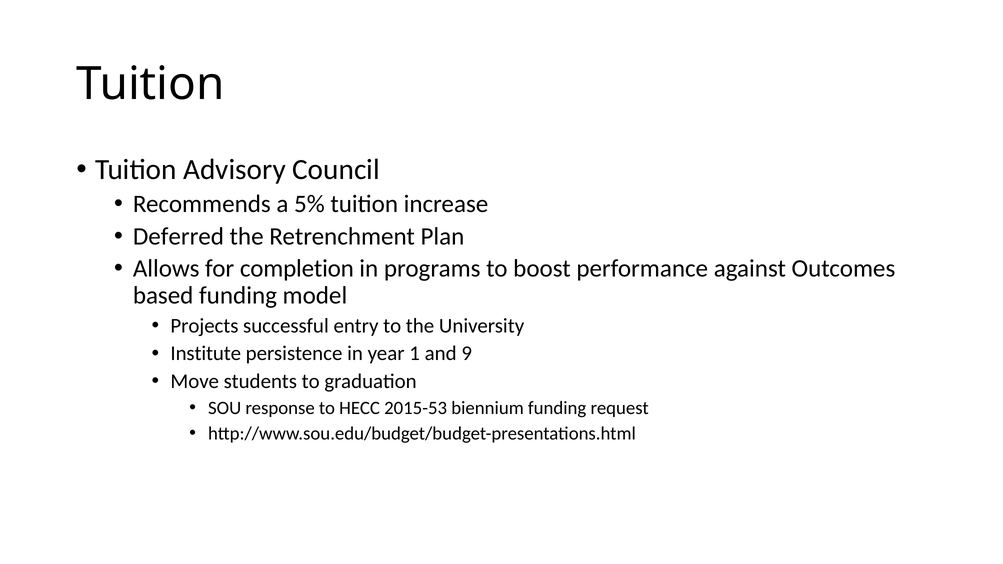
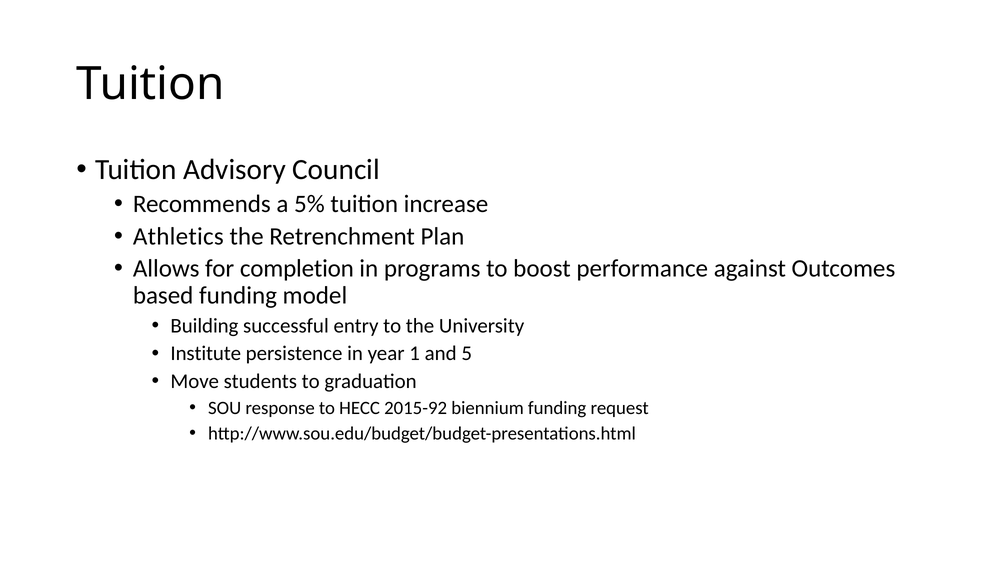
Deferred: Deferred -> Athletics (178, 236)
Projects: Projects -> Building (204, 326)
9: 9 -> 5 (467, 354)
2015-53: 2015-53 -> 2015-92 (416, 408)
